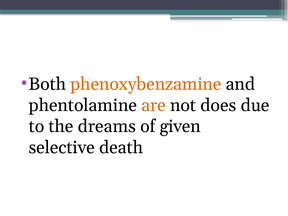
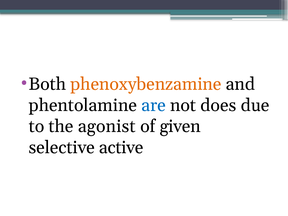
are colour: orange -> blue (153, 105)
dreams: dreams -> agonist (107, 126)
death: death -> active (121, 147)
